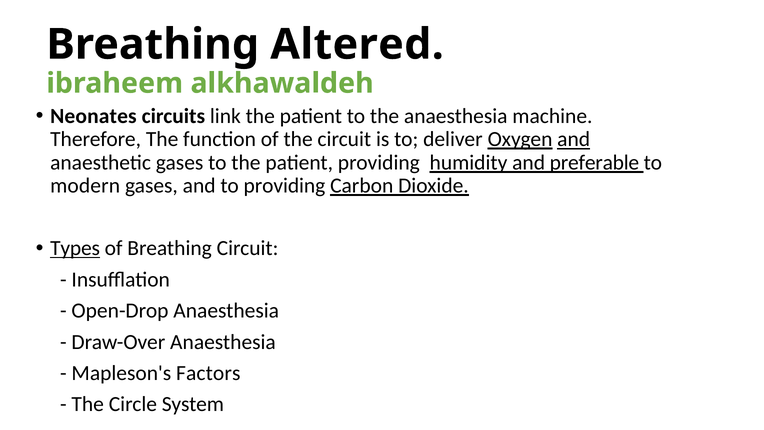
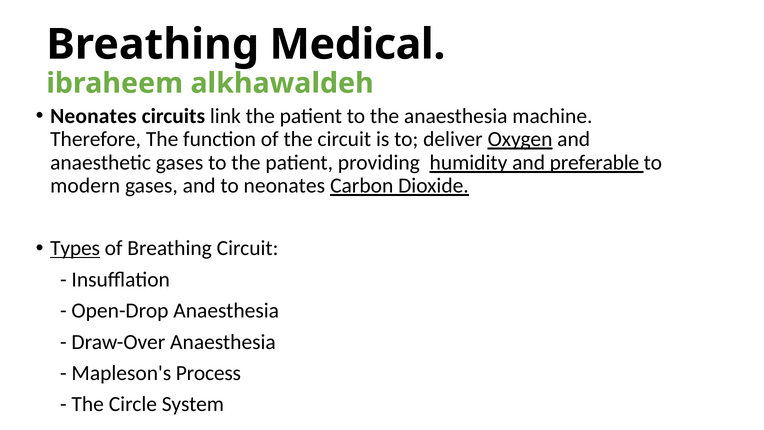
Altered: Altered -> Medical (357, 44)
and underline: present -> none (574, 139)
to providing: providing -> neonates (284, 186)
Factors: Factors -> Process (208, 373)
